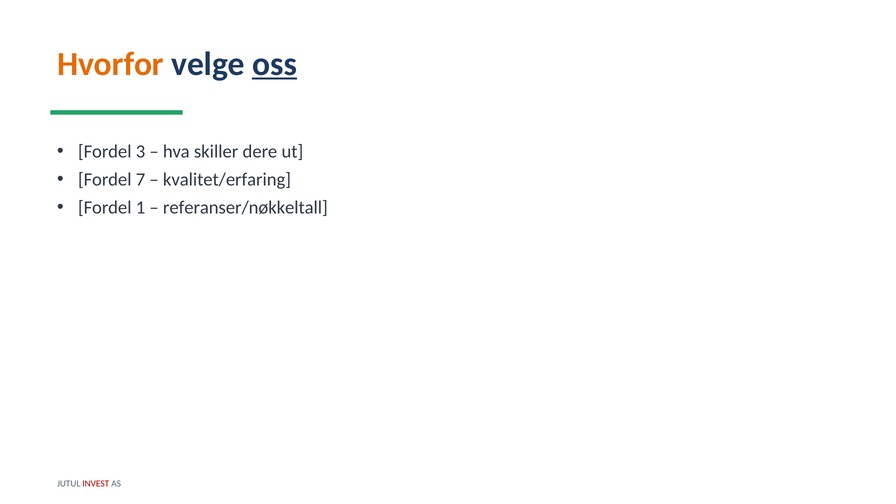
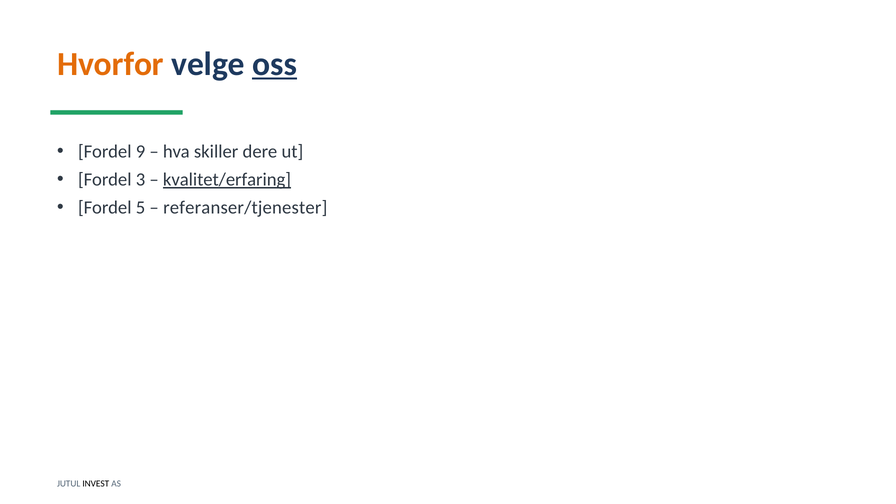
3: 3 -> 9 (141, 152)
7: 7 -> 3 (141, 180)
kvalitet/erfaring underline: none -> present (227, 180)
1: 1 -> 5 (141, 208)
referanser/nøkkeltall: referanser/nøkkeltall -> referanser/tjenester (245, 208)
INVEST colour: red -> black (96, 484)
